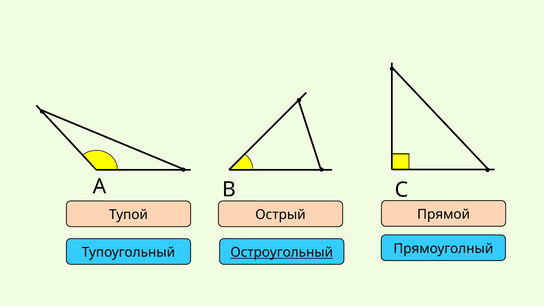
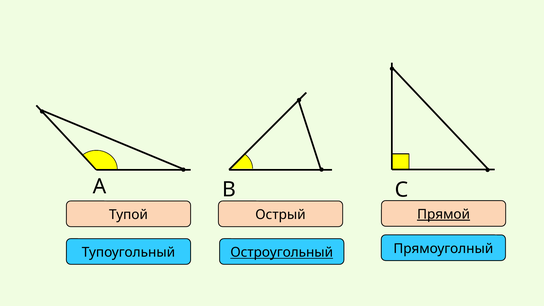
Прямой underline: none -> present (444, 214)
